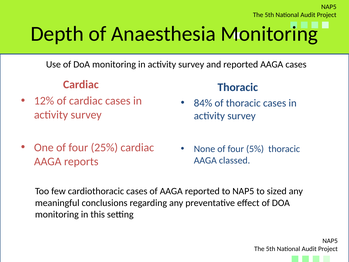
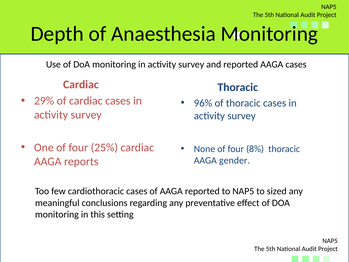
12%: 12% -> 29% (44, 101)
84%: 84% -> 96% (203, 103)
5%: 5% -> 8% (255, 149)
classed: classed -> gender (235, 160)
